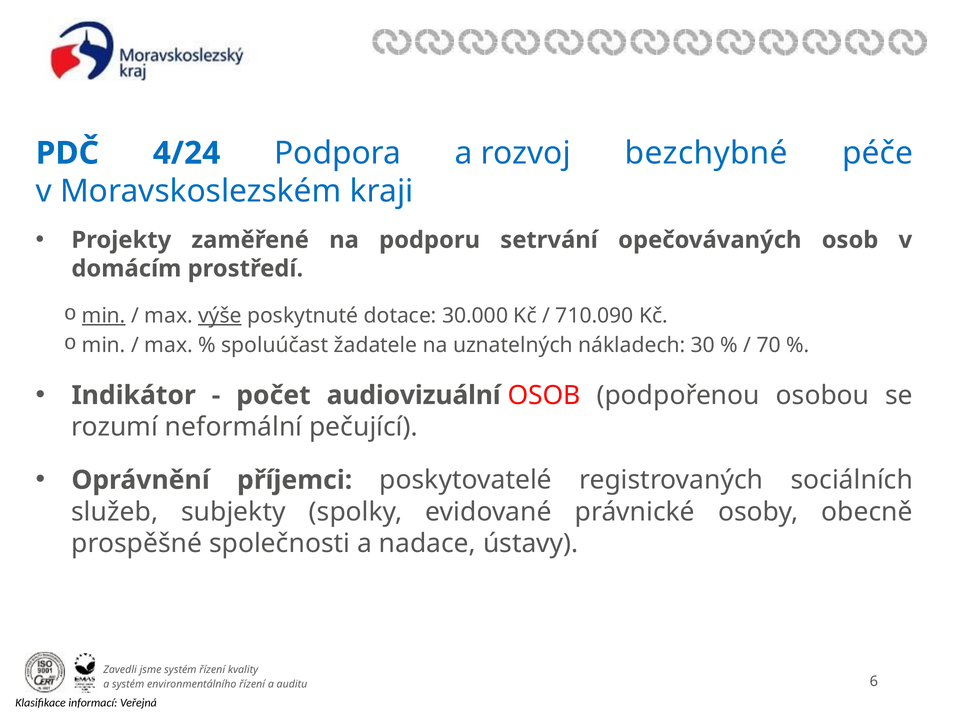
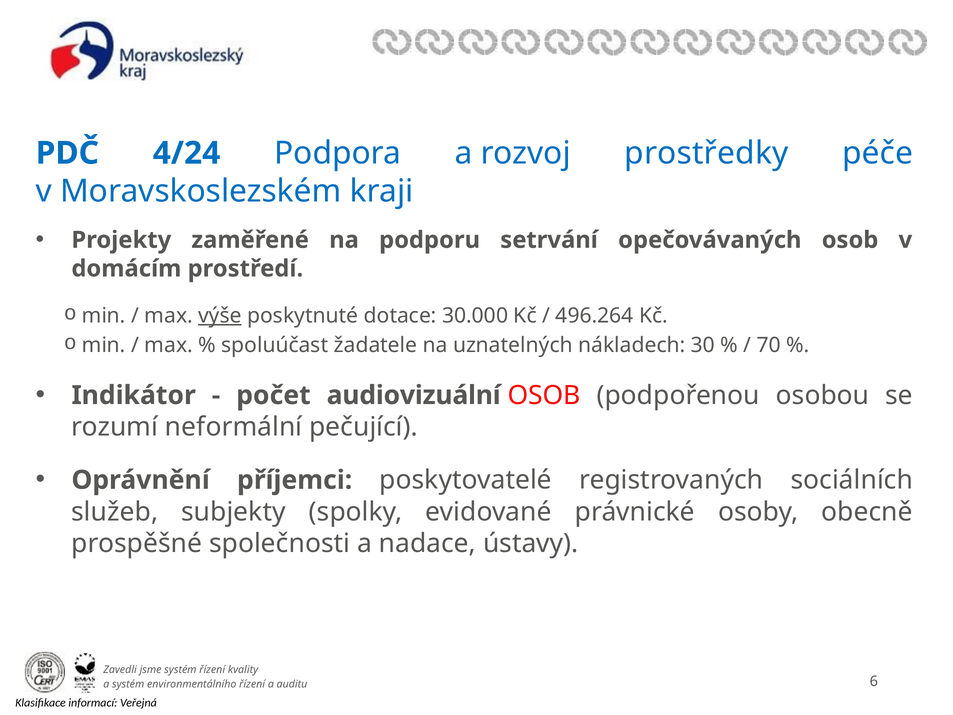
bezchybné: bezchybné -> prostředky (706, 153)
min underline: present -> none (104, 315)
710.090: 710.090 -> 496.264 (595, 315)
